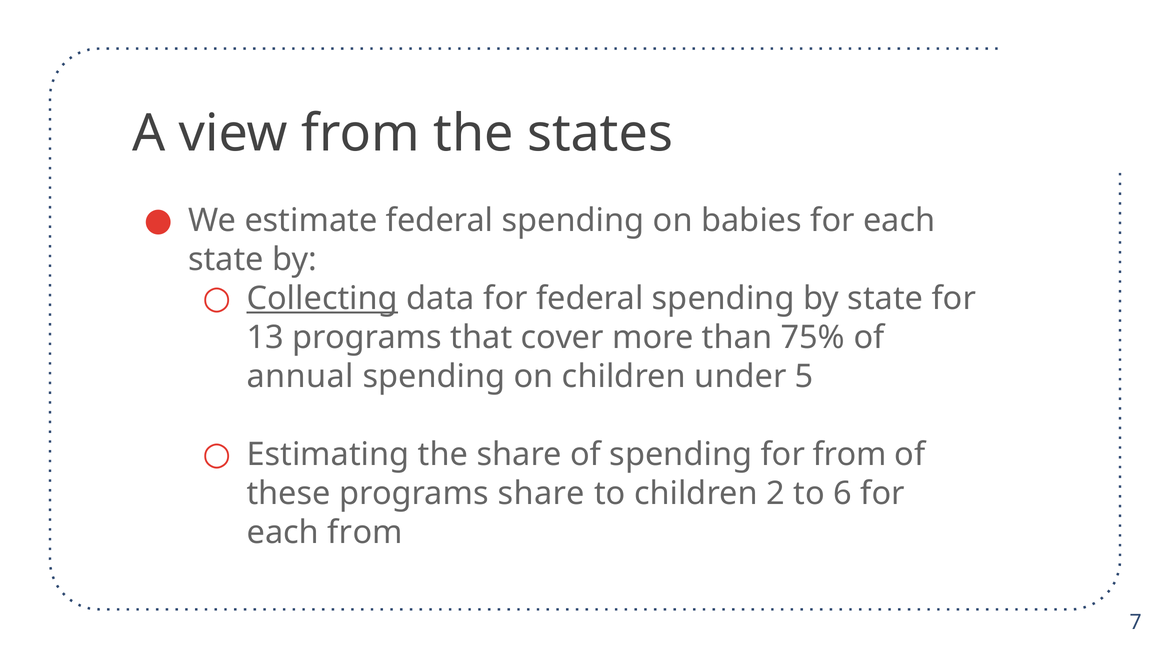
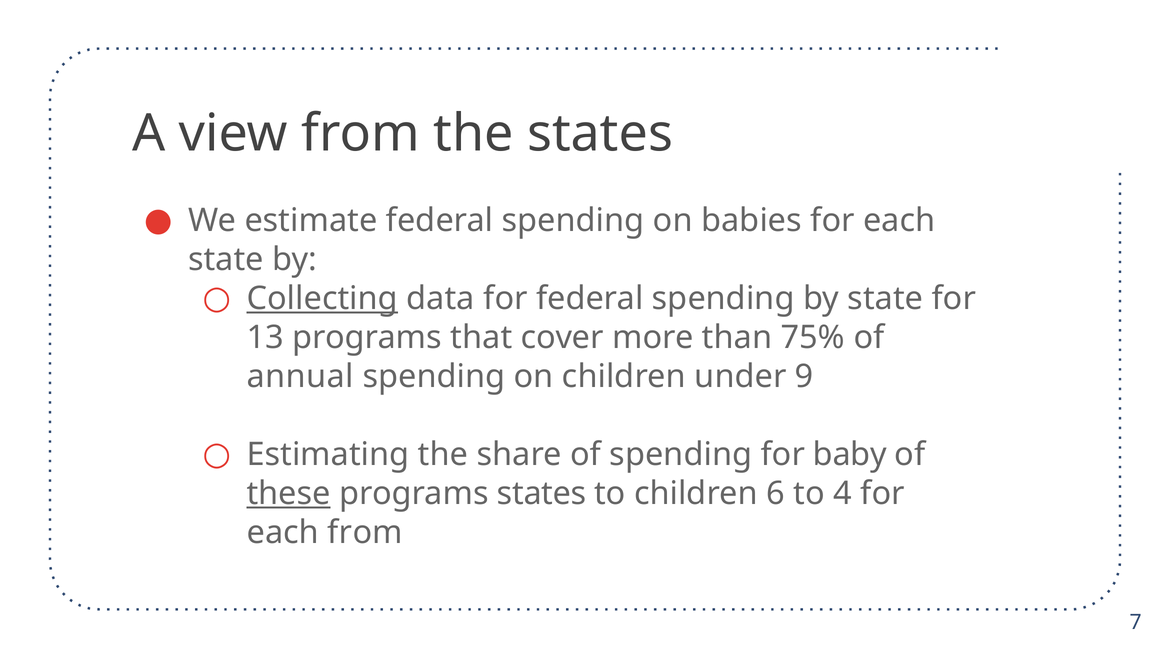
5: 5 -> 9 (804, 377)
for from: from -> baby (850, 455)
these underline: none -> present (289, 494)
programs share: share -> states (542, 494)
2: 2 -> 6 (776, 494)
6: 6 -> 4 (843, 494)
